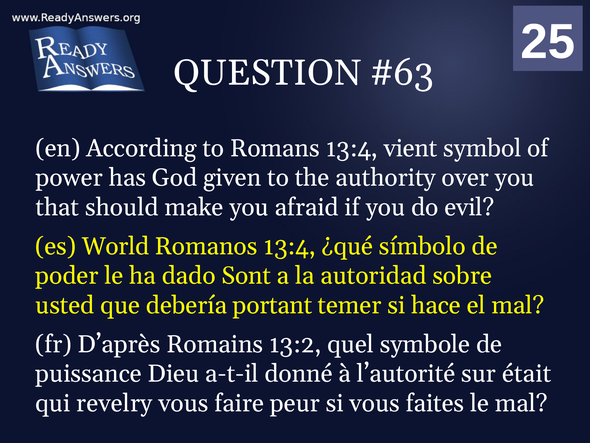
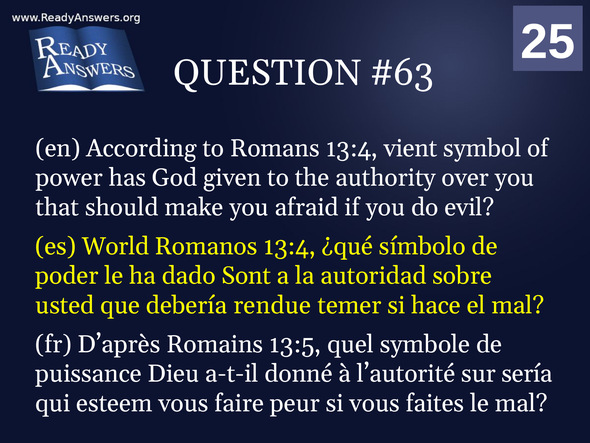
portant: portant -> rendue (272, 305)
13:2: 13:2 -> 13:5 (295, 344)
était: était -> sería (527, 373)
revelry: revelry -> esteem (114, 403)
